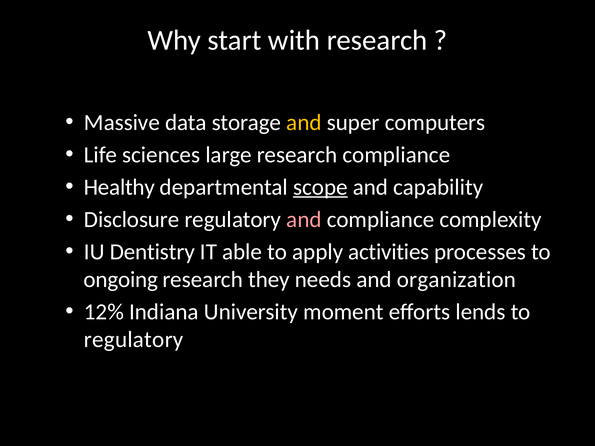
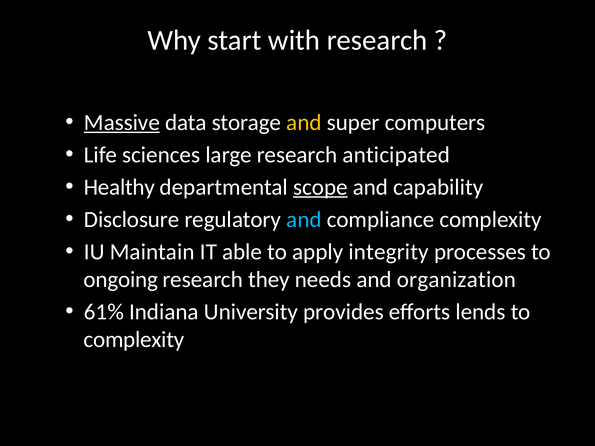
Massive underline: none -> present (122, 123)
research compliance: compliance -> anticipated (396, 155)
and colour: pink -> light blue (304, 220)
Dentistry: Dentistry -> Maintain (152, 252)
activities: activities -> integrity (389, 252)
12%: 12% -> 61% (104, 312)
moment: moment -> provides (343, 312)
regulatory: regulatory -> complexity (134, 340)
